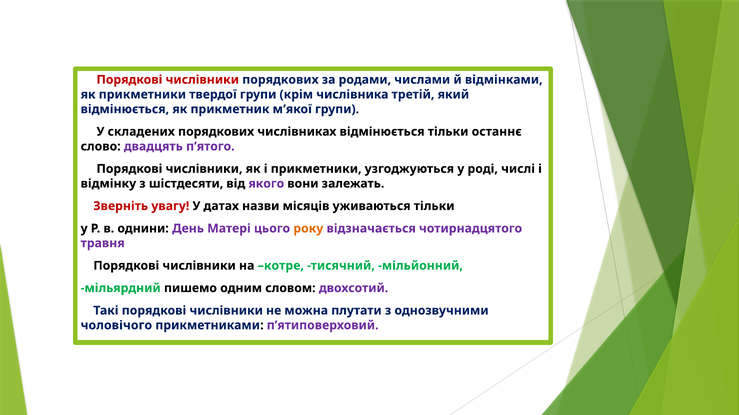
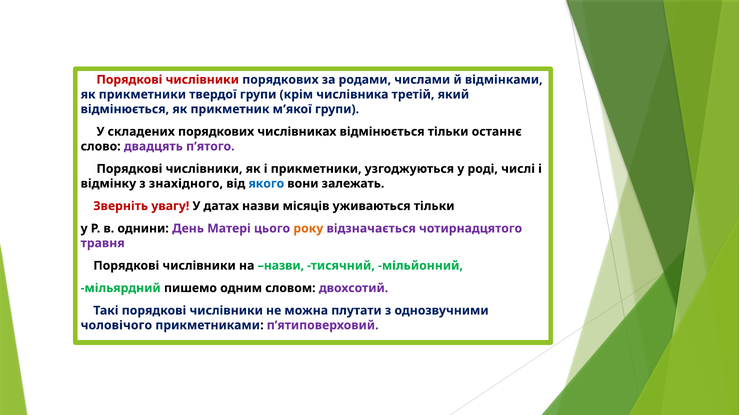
шістдесяти: шістдесяти -> знахідного (186, 184)
якого colour: purple -> blue (266, 184)
на котре: котре -> назви (281, 266)
